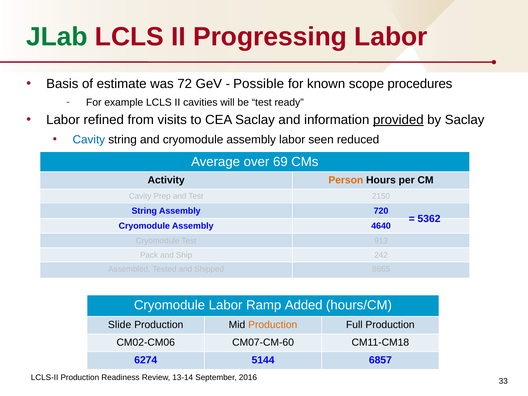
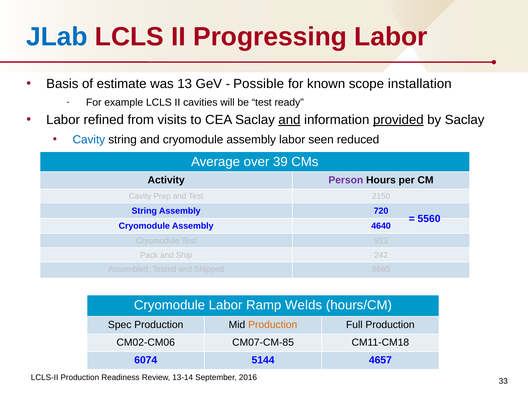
JLab colour: green -> blue (57, 37)
72: 72 -> 13 (185, 84)
procedures: procedures -> installation (420, 84)
and underline: none -> present (289, 120)
69: 69 -> 39 (280, 162)
Person colour: orange -> purple (346, 180)
5362: 5362 -> 5560 (429, 219)
Added: Added -> Welds (304, 305)
Slide: Slide -> Spec (120, 325)
CM07-CM-60: CM07-CM-60 -> CM07-CM-85 (263, 343)
6274: 6274 -> 6074 (146, 360)
6857: 6857 -> 4657 (380, 360)
